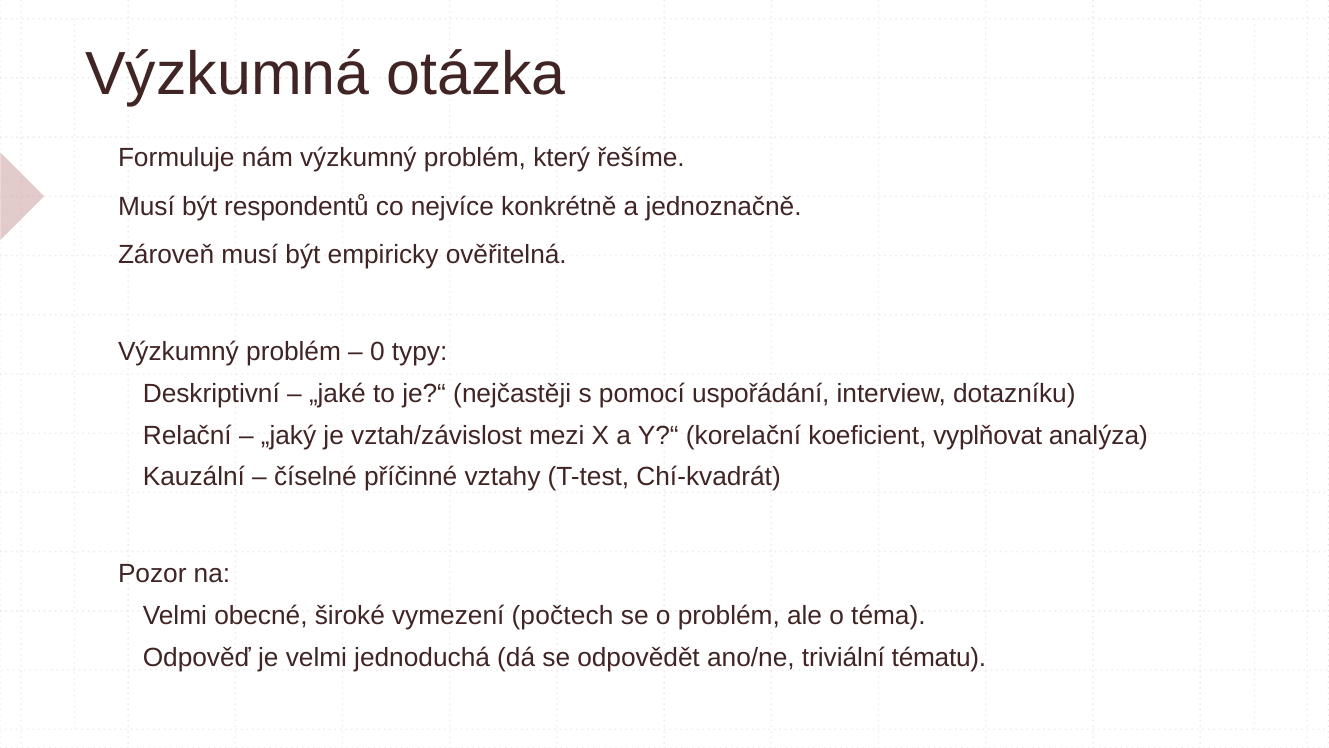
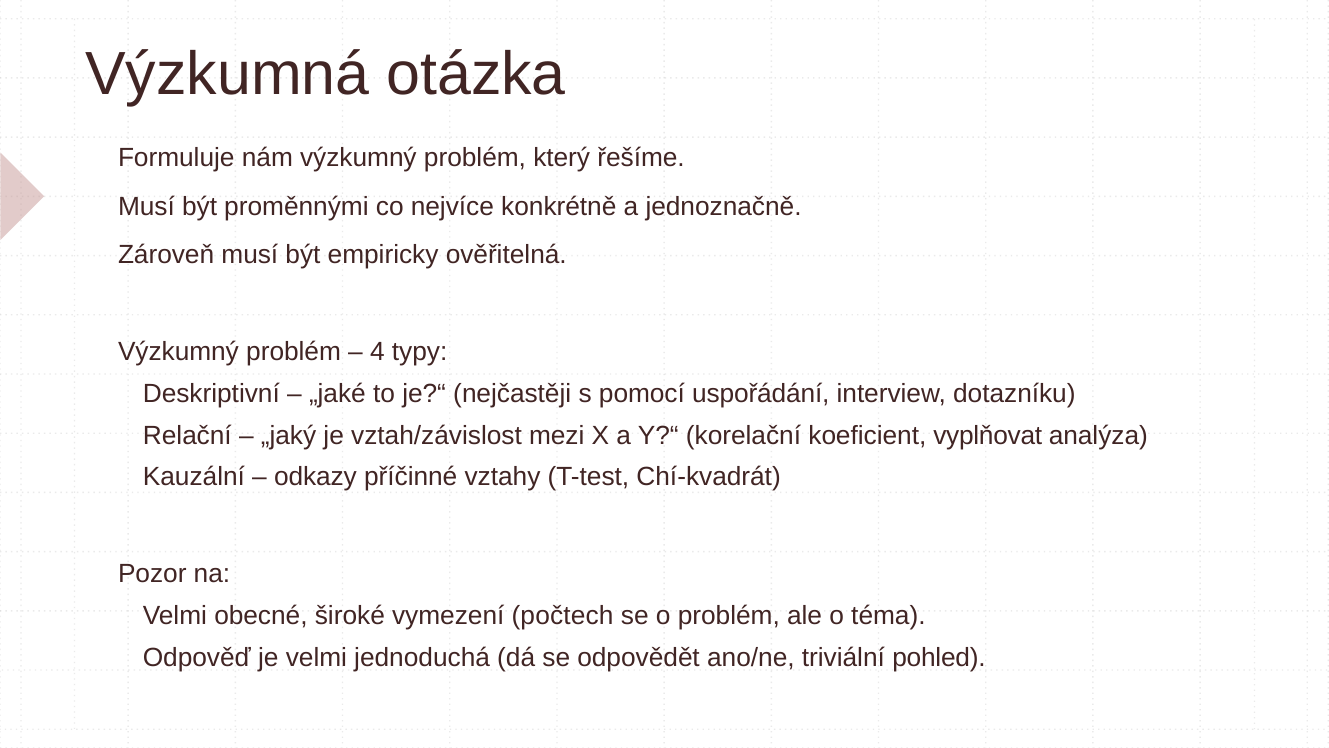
respondentů: respondentů -> proměnnými (296, 206)
0: 0 -> 4 (377, 352)
číselné: číselné -> odkazy (315, 477)
tématu: tématu -> pohled (939, 657)
